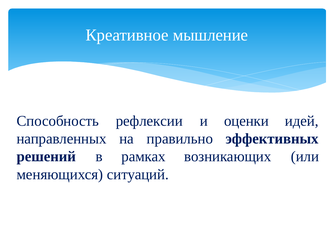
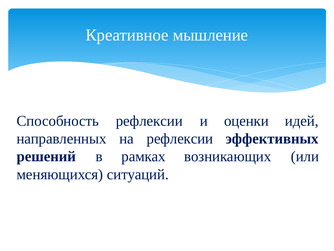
на правильно: правильно -> рефлексии (180, 138)
